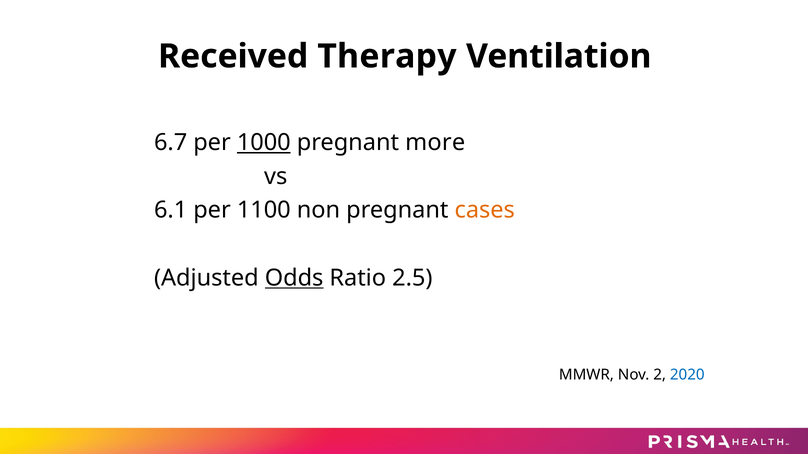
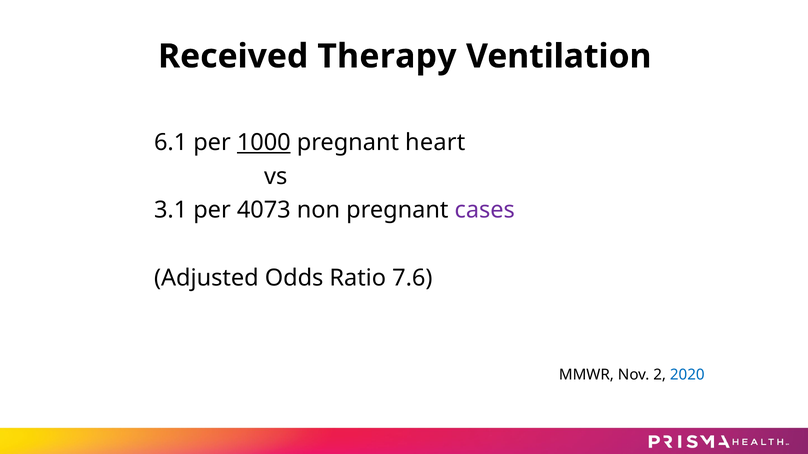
6.7: 6.7 -> 6.1 (171, 143)
more: more -> heart (435, 143)
6.1: 6.1 -> 3.1 (171, 210)
1100: 1100 -> 4073 (264, 210)
cases colour: orange -> purple (485, 210)
Odds underline: present -> none (294, 278)
2.5: 2.5 -> 7.6 (412, 278)
